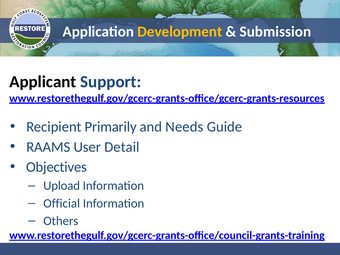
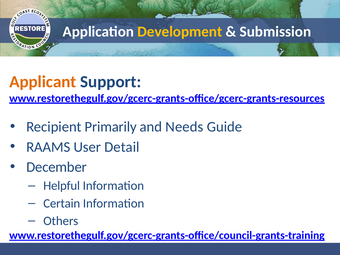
Applicant colour: black -> orange (43, 82)
Objectives: Objectives -> December (57, 167)
Upload: Upload -> Helpful (62, 186)
Official: Official -> Certain (62, 203)
